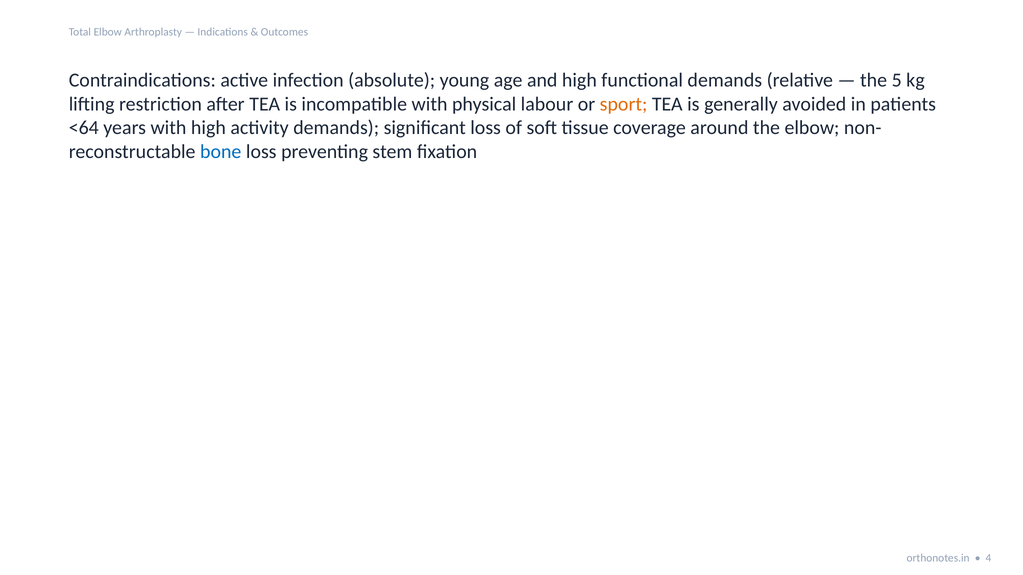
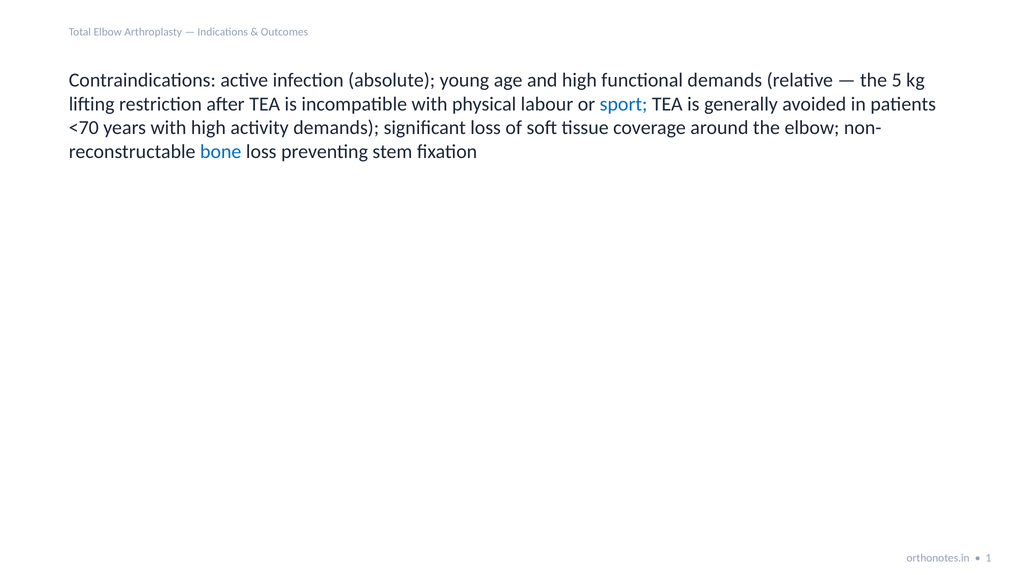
sport colour: orange -> blue (624, 104)
<64: <64 -> <70 (84, 128)
4: 4 -> 1 (988, 558)
